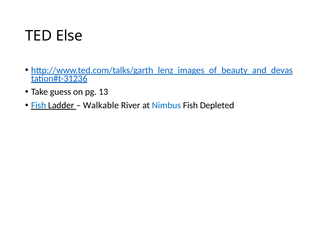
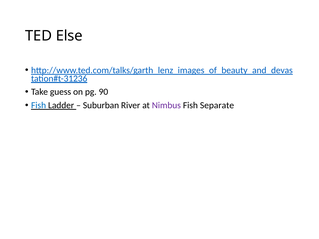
13: 13 -> 90 (103, 92)
Walkable: Walkable -> Suburban (101, 106)
Nimbus colour: blue -> purple (166, 106)
Depleted: Depleted -> Separate (217, 106)
